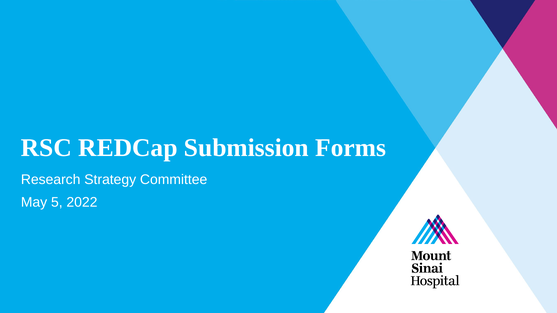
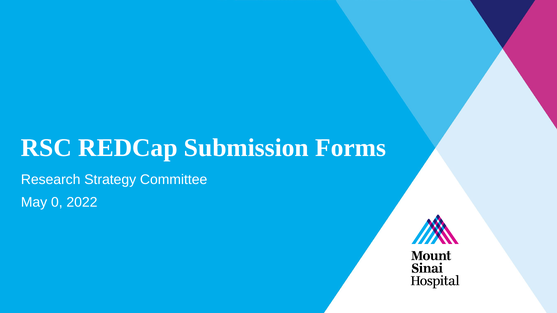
5: 5 -> 0 (57, 202)
